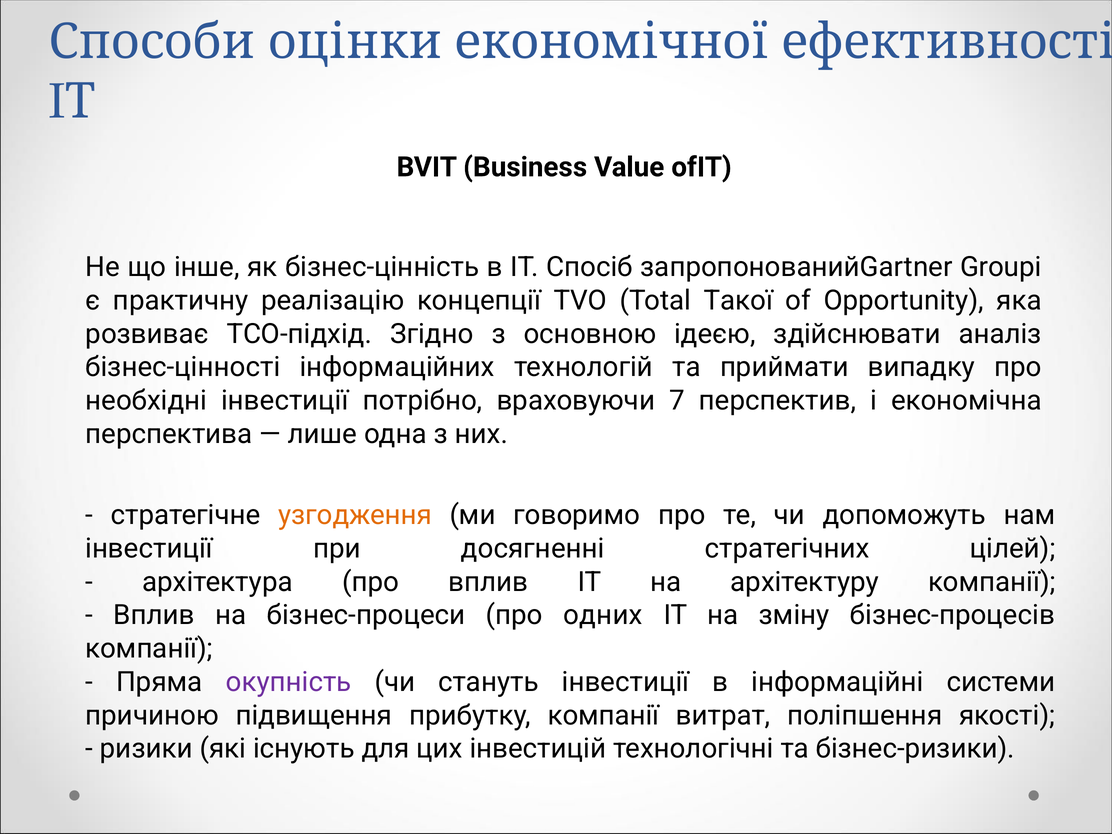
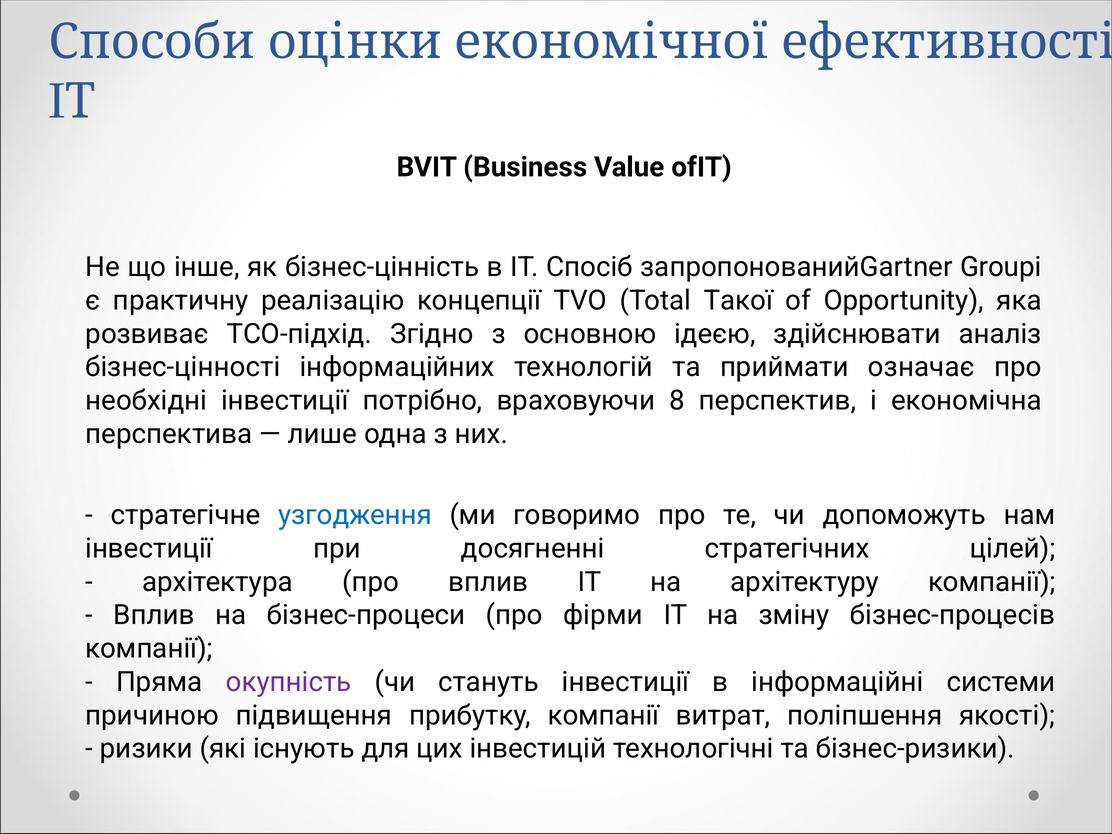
випадку: випадку -> означає (921, 367)
7: 7 -> 8 (677, 401)
узгодження colour: orange -> blue (355, 515)
одних: одних -> фірми (603, 615)
